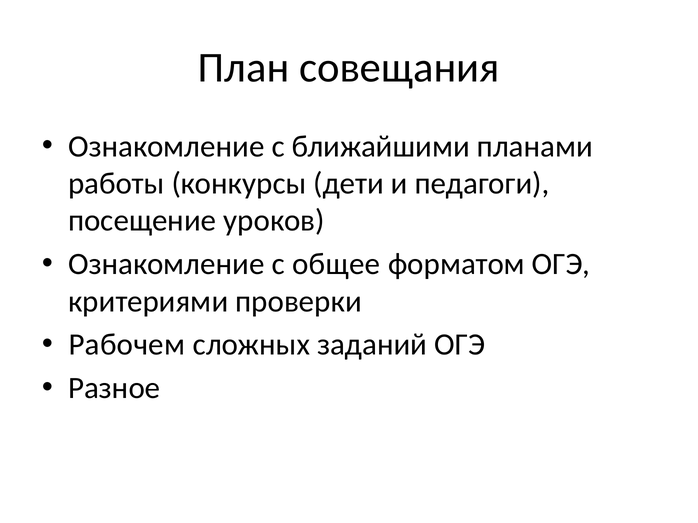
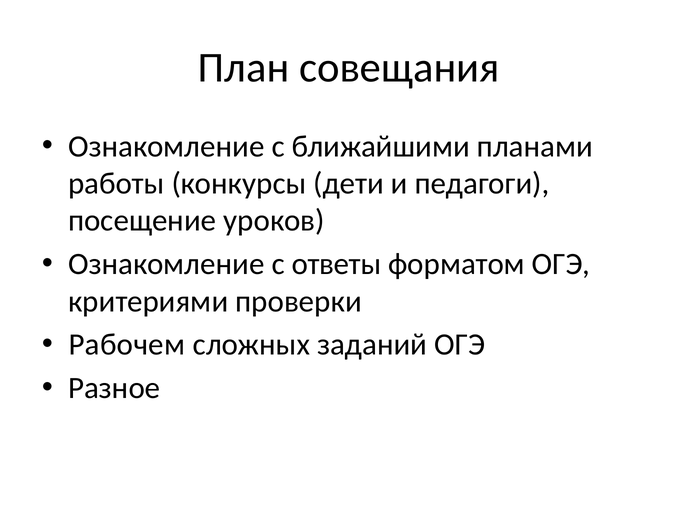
общее: общее -> ответы (336, 264)
